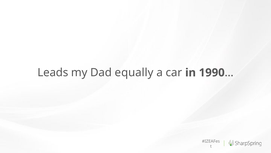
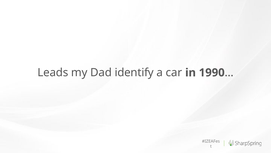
equally: equally -> identify (134, 72)
